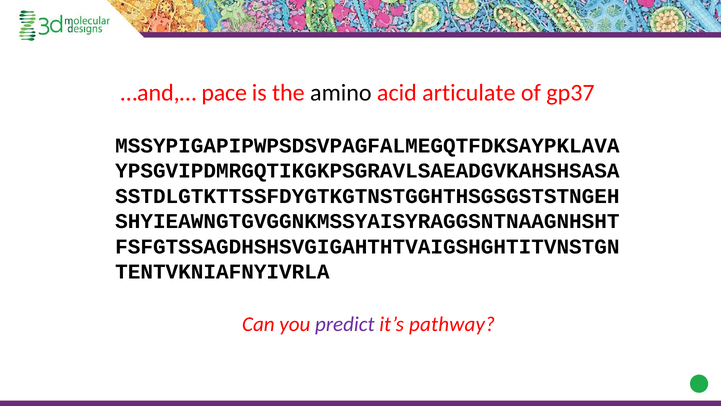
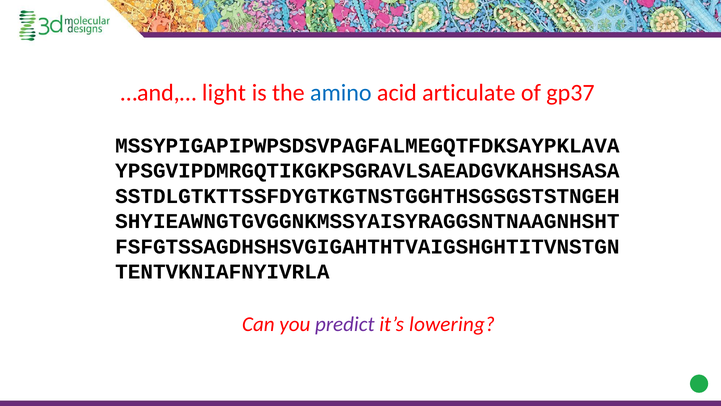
pace: pace -> light (224, 93)
amino colour: black -> blue (341, 93)
pathway: pathway -> lowering (452, 324)
